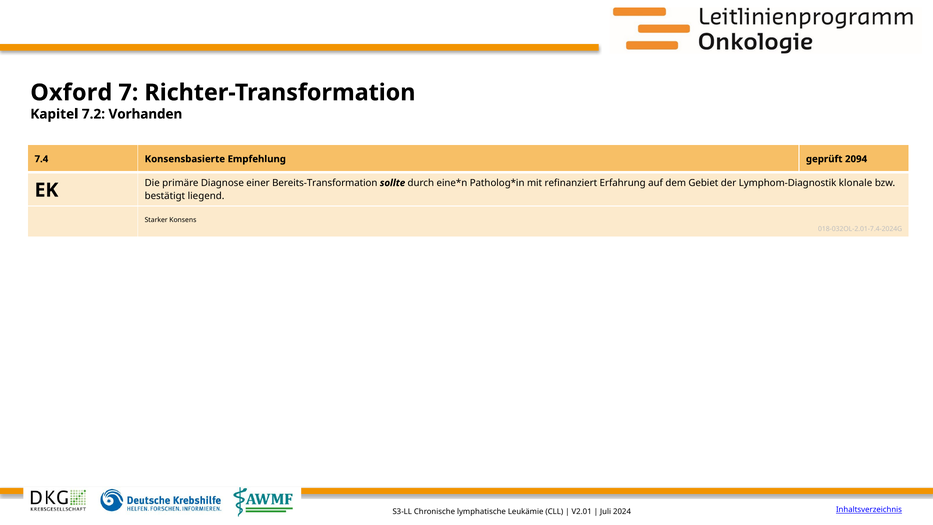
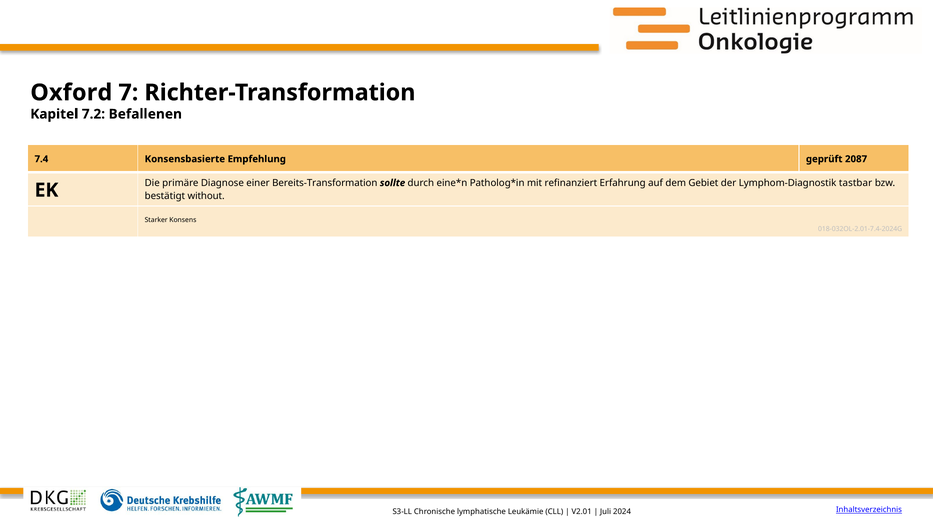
Vorhanden: Vorhanden -> Befallenen (145, 114)
2094: 2094 -> 2087 (856, 159)
klonale: klonale -> tastbar (856, 183)
liegend: liegend -> without (206, 196)
